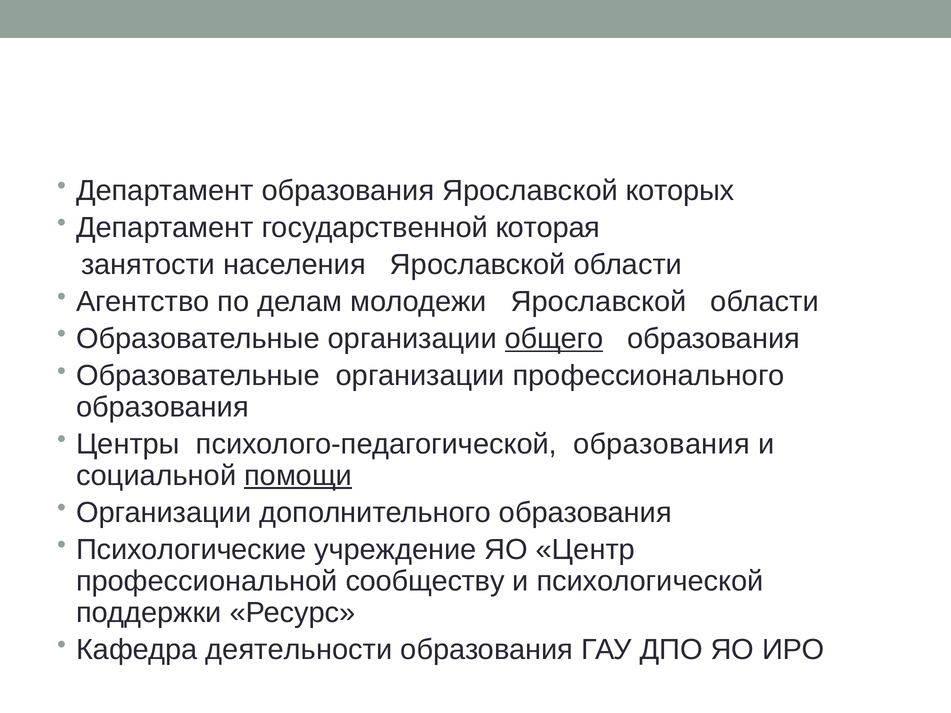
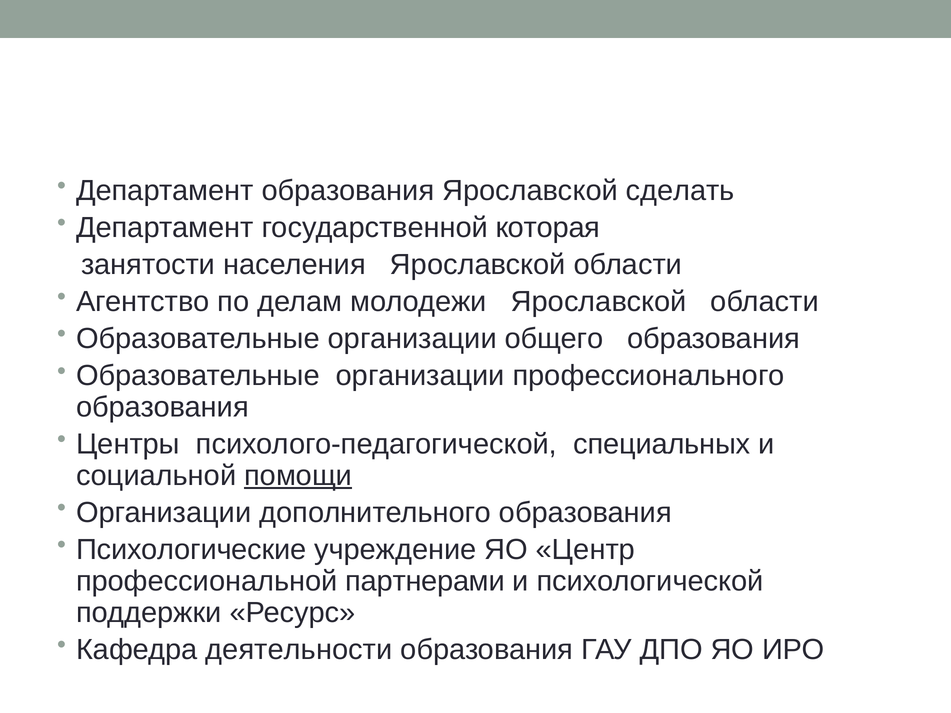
которых: которых -> сделать (680, 191)
общего underline: present -> none (554, 339)
психолого-педагогической образования: образования -> специальных (662, 444)
сообществу: сообществу -> партнерами (425, 581)
